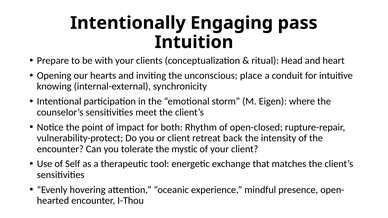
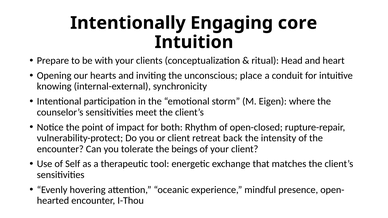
pass: pass -> core (298, 23)
mystic: mystic -> beings (184, 149)
